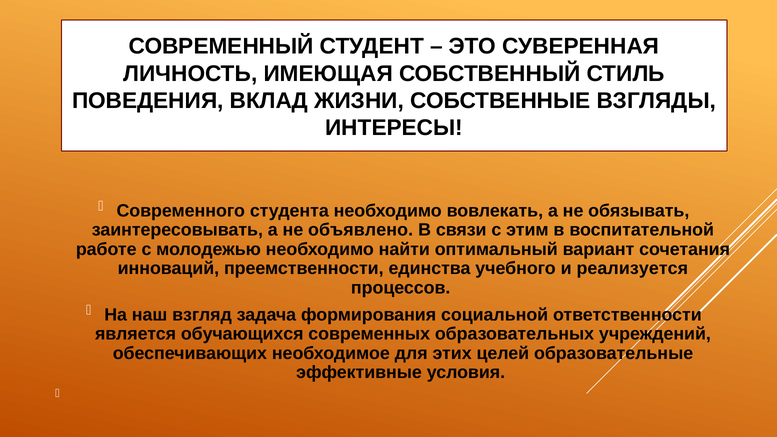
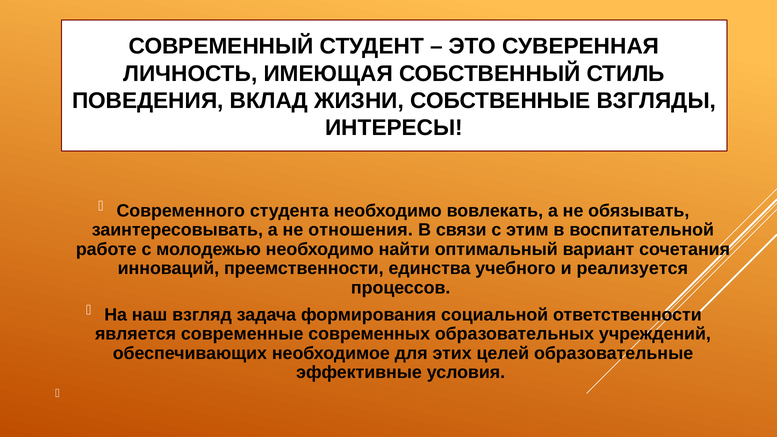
объявлено: объявлено -> отношения (361, 230)
обучающихся: обучающихся -> современные (242, 334)
